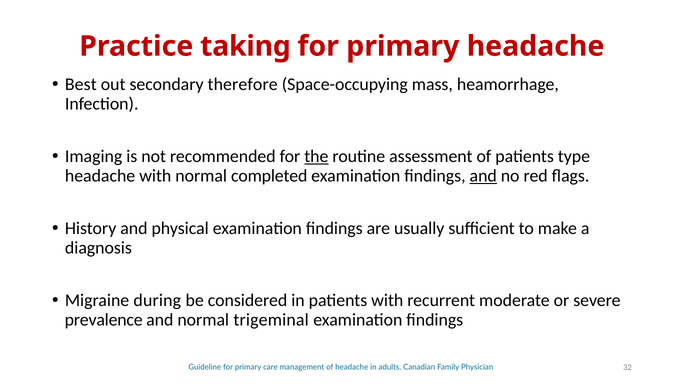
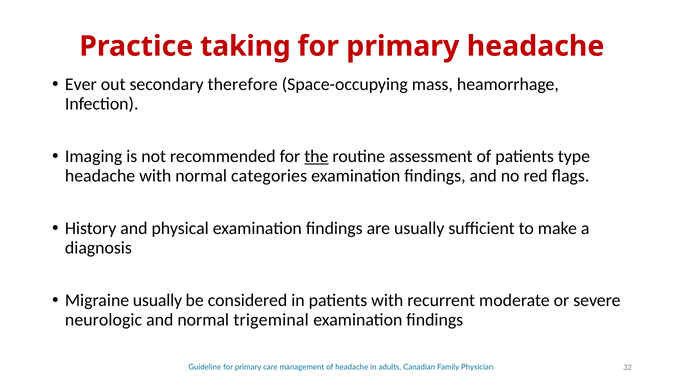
Best: Best -> Ever (81, 84)
completed: completed -> categories (269, 176)
and underline: present -> none (483, 176)
Migraine during: during -> usually (157, 300)
prevalence: prevalence -> neurologic (104, 320)
